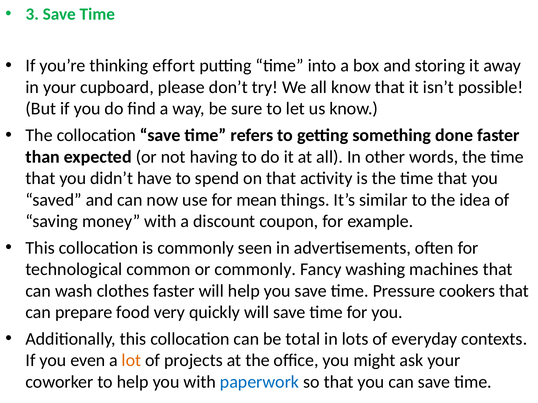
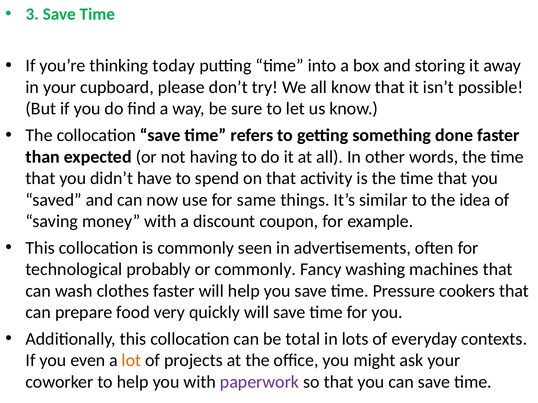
effort: effort -> today (174, 66)
mean: mean -> same (257, 200)
common: common -> probably (159, 270)
paperwork colour: blue -> purple (260, 382)
